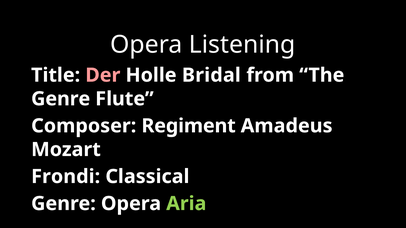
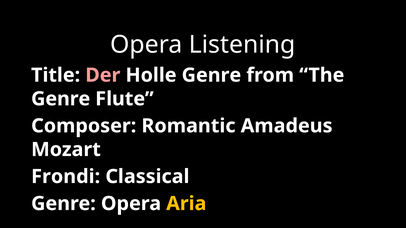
Holle Bridal: Bridal -> Genre (211, 75)
Regiment: Regiment -> Romantic (188, 126)
Aria colour: light green -> yellow (186, 204)
